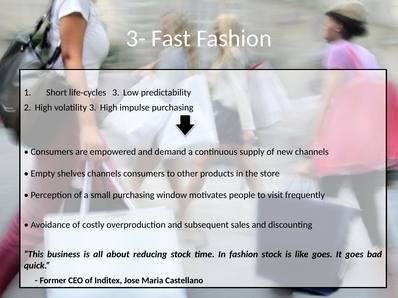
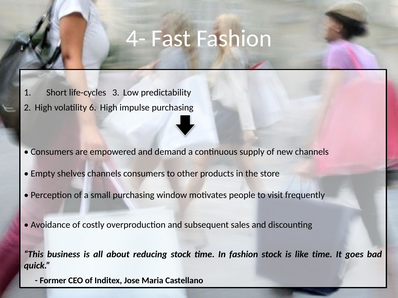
3-: 3- -> 4- (136, 39)
volatility 3: 3 -> 6 (93, 108)
like goes: goes -> time (322, 255)
